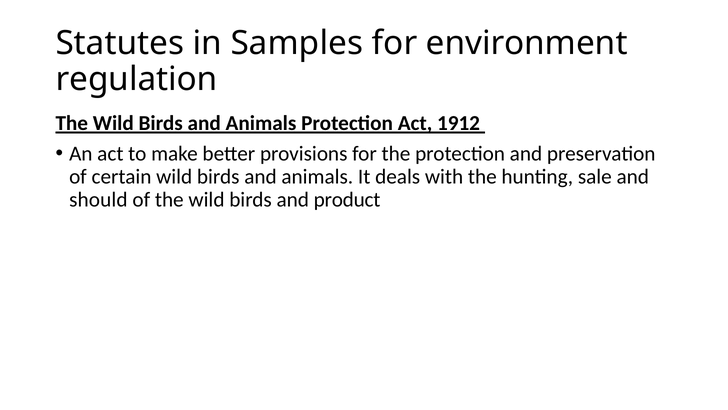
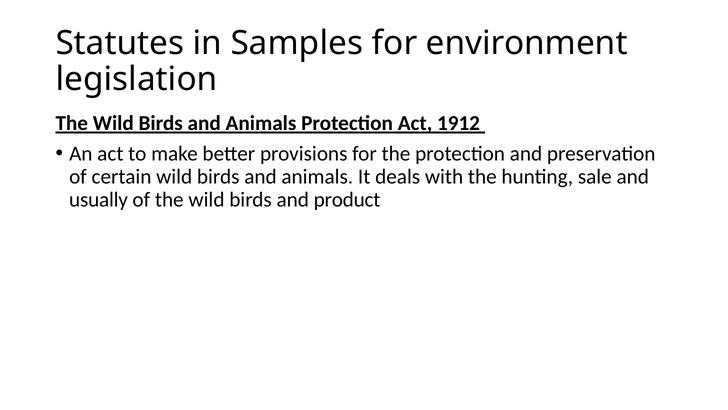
regulation: regulation -> legislation (137, 79)
should: should -> usually (99, 199)
